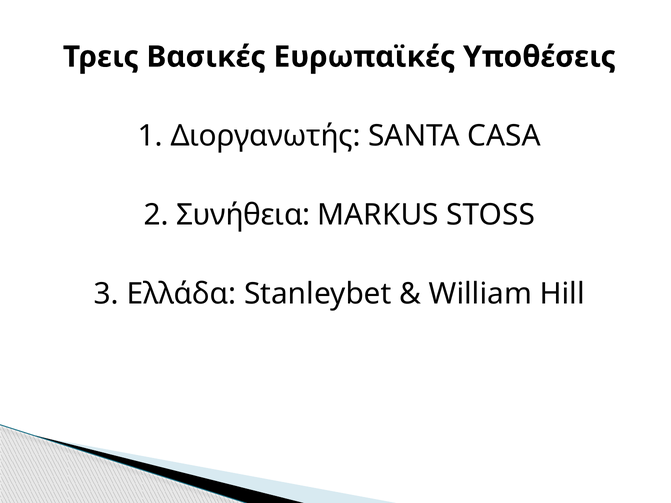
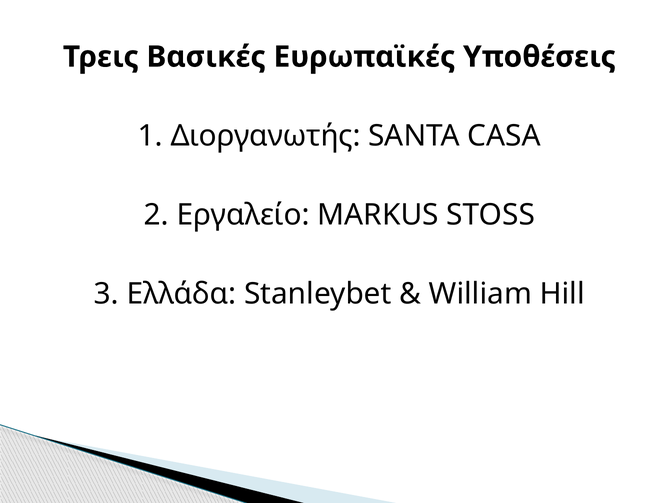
Συνήθεια: Συνήθεια -> Εργαλείο (243, 215)
